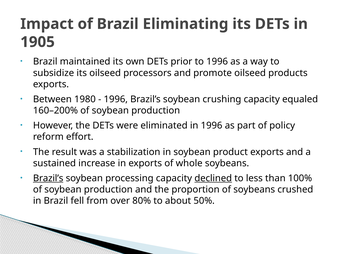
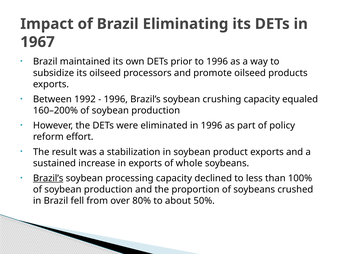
1905: 1905 -> 1967 (38, 42)
1980: 1980 -> 1992 (85, 99)
declined underline: present -> none (213, 178)
